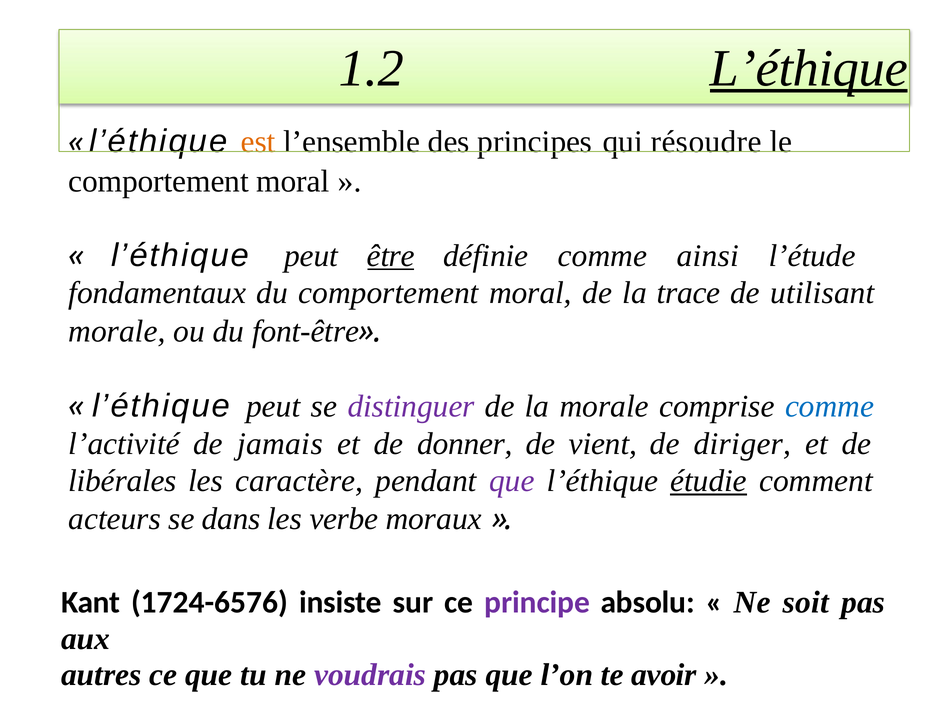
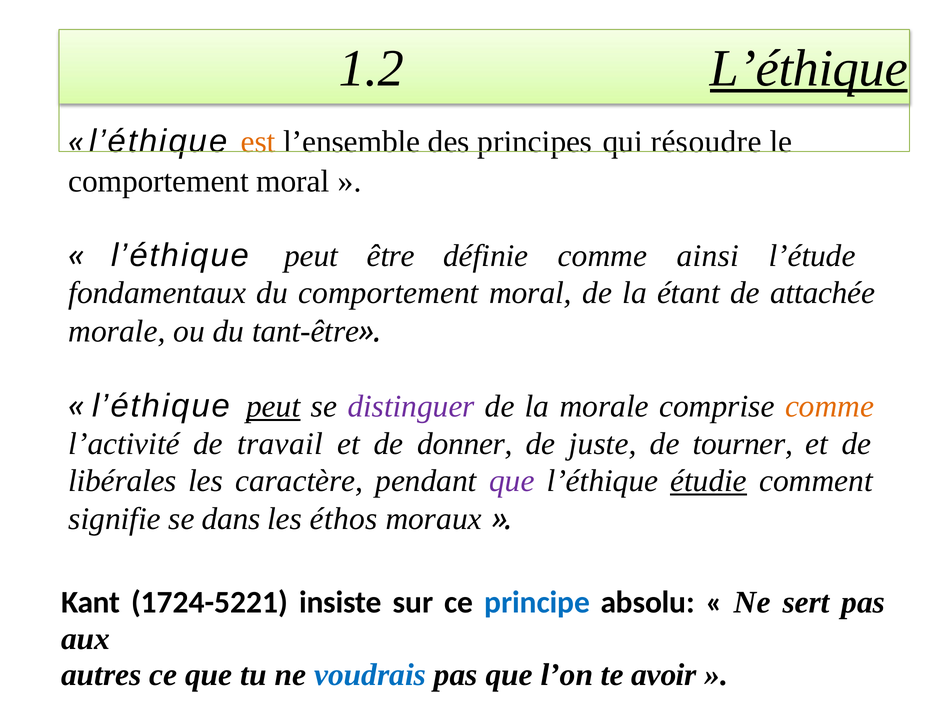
être underline: present -> none (391, 256)
trace: trace -> étant (688, 293)
utilisant: utilisant -> attachée (823, 293)
font-être: font-être -> tant-être (306, 332)
peut underline: none -> present (273, 407)
comme colour: blue -> orange (830, 407)
jamais: jamais -> travail (280, 444)
vient: vient -> juste (603, 444)
diriger: diriger -> tourner (743, 444)
acteurs: acteurs -> signifie (115, 520)
verbe: verbe -> éthos (344, 520)
1724-6576: 1724-6576 -> 1724-5221 (210, 603)
principe colour: purple -> blue (537, 603)
soit: soit -> sert (806, 603)
voudrais colour: purple -> blue (370, 676)
